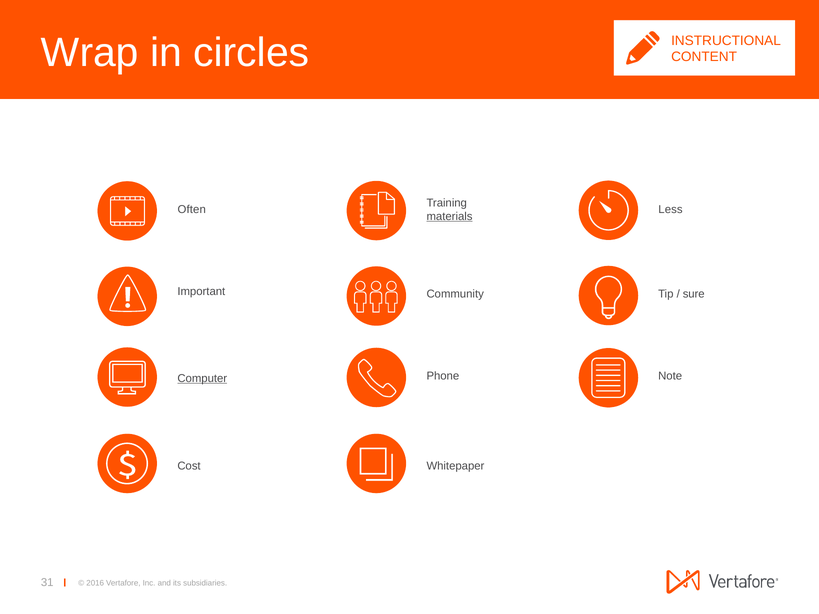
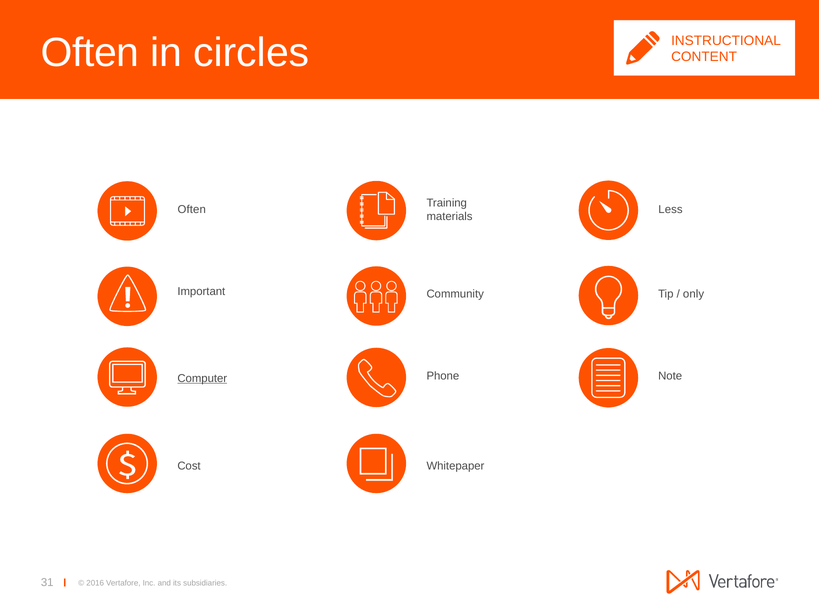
Wrap: Wrap -> Often (90, 53)
materials underline: present -> none (450, 217)
sure: sure -> only (694, 294)
